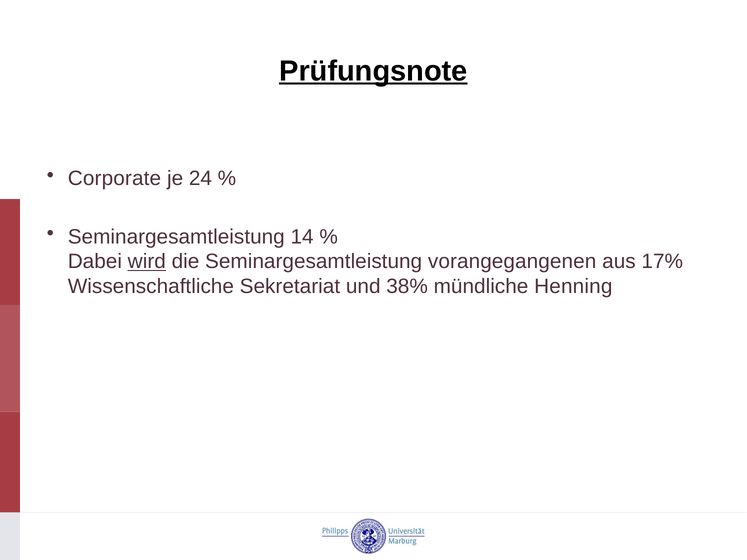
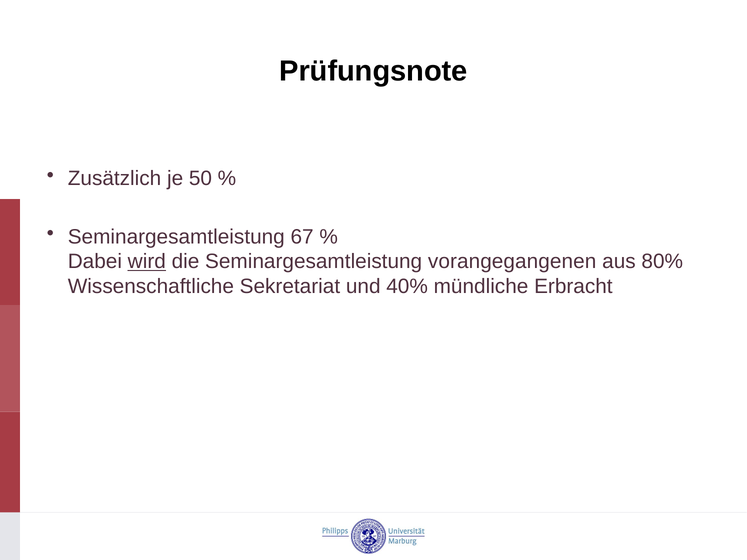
Prüfungsnote underline: present -> none (373, 71)
Corporate: Corporate -> Zusätzlich (115, 179)
24: 24 -> 50 (200, 179)
14: 14 -> 67 (302, 237)
17%: 17% -> 80% (662, 262)
38%: 38% -> 40% (407, 287)
Henning: Henning -> Erbracht (573, 287)
